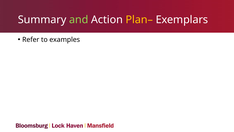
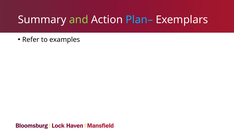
Plan– colour: yellow -> light blue (139, 20)
